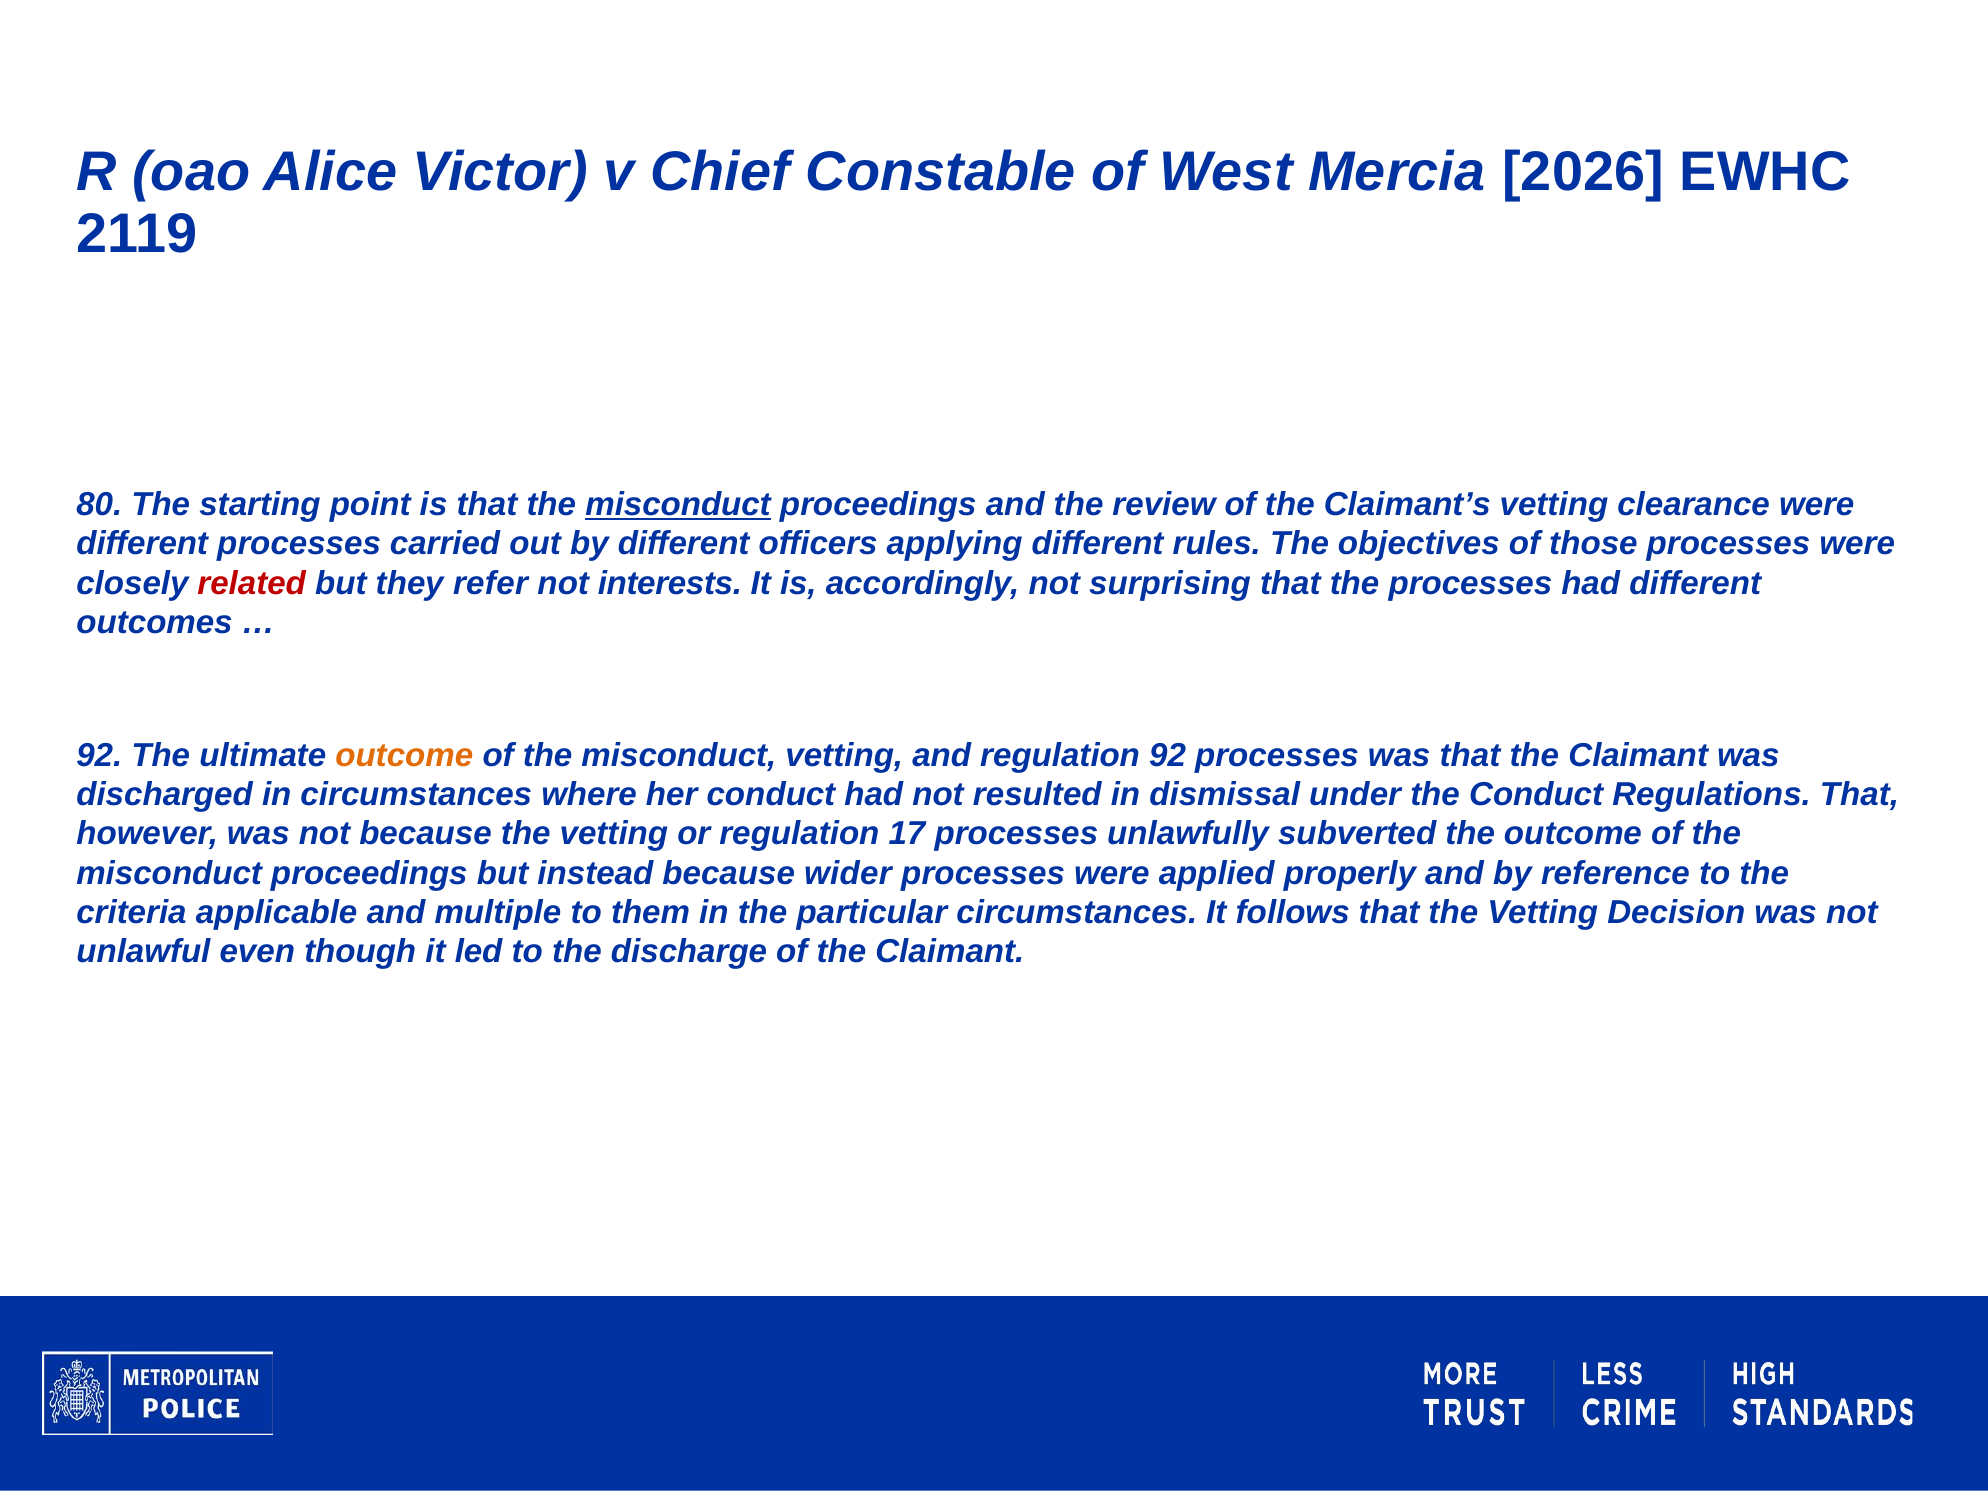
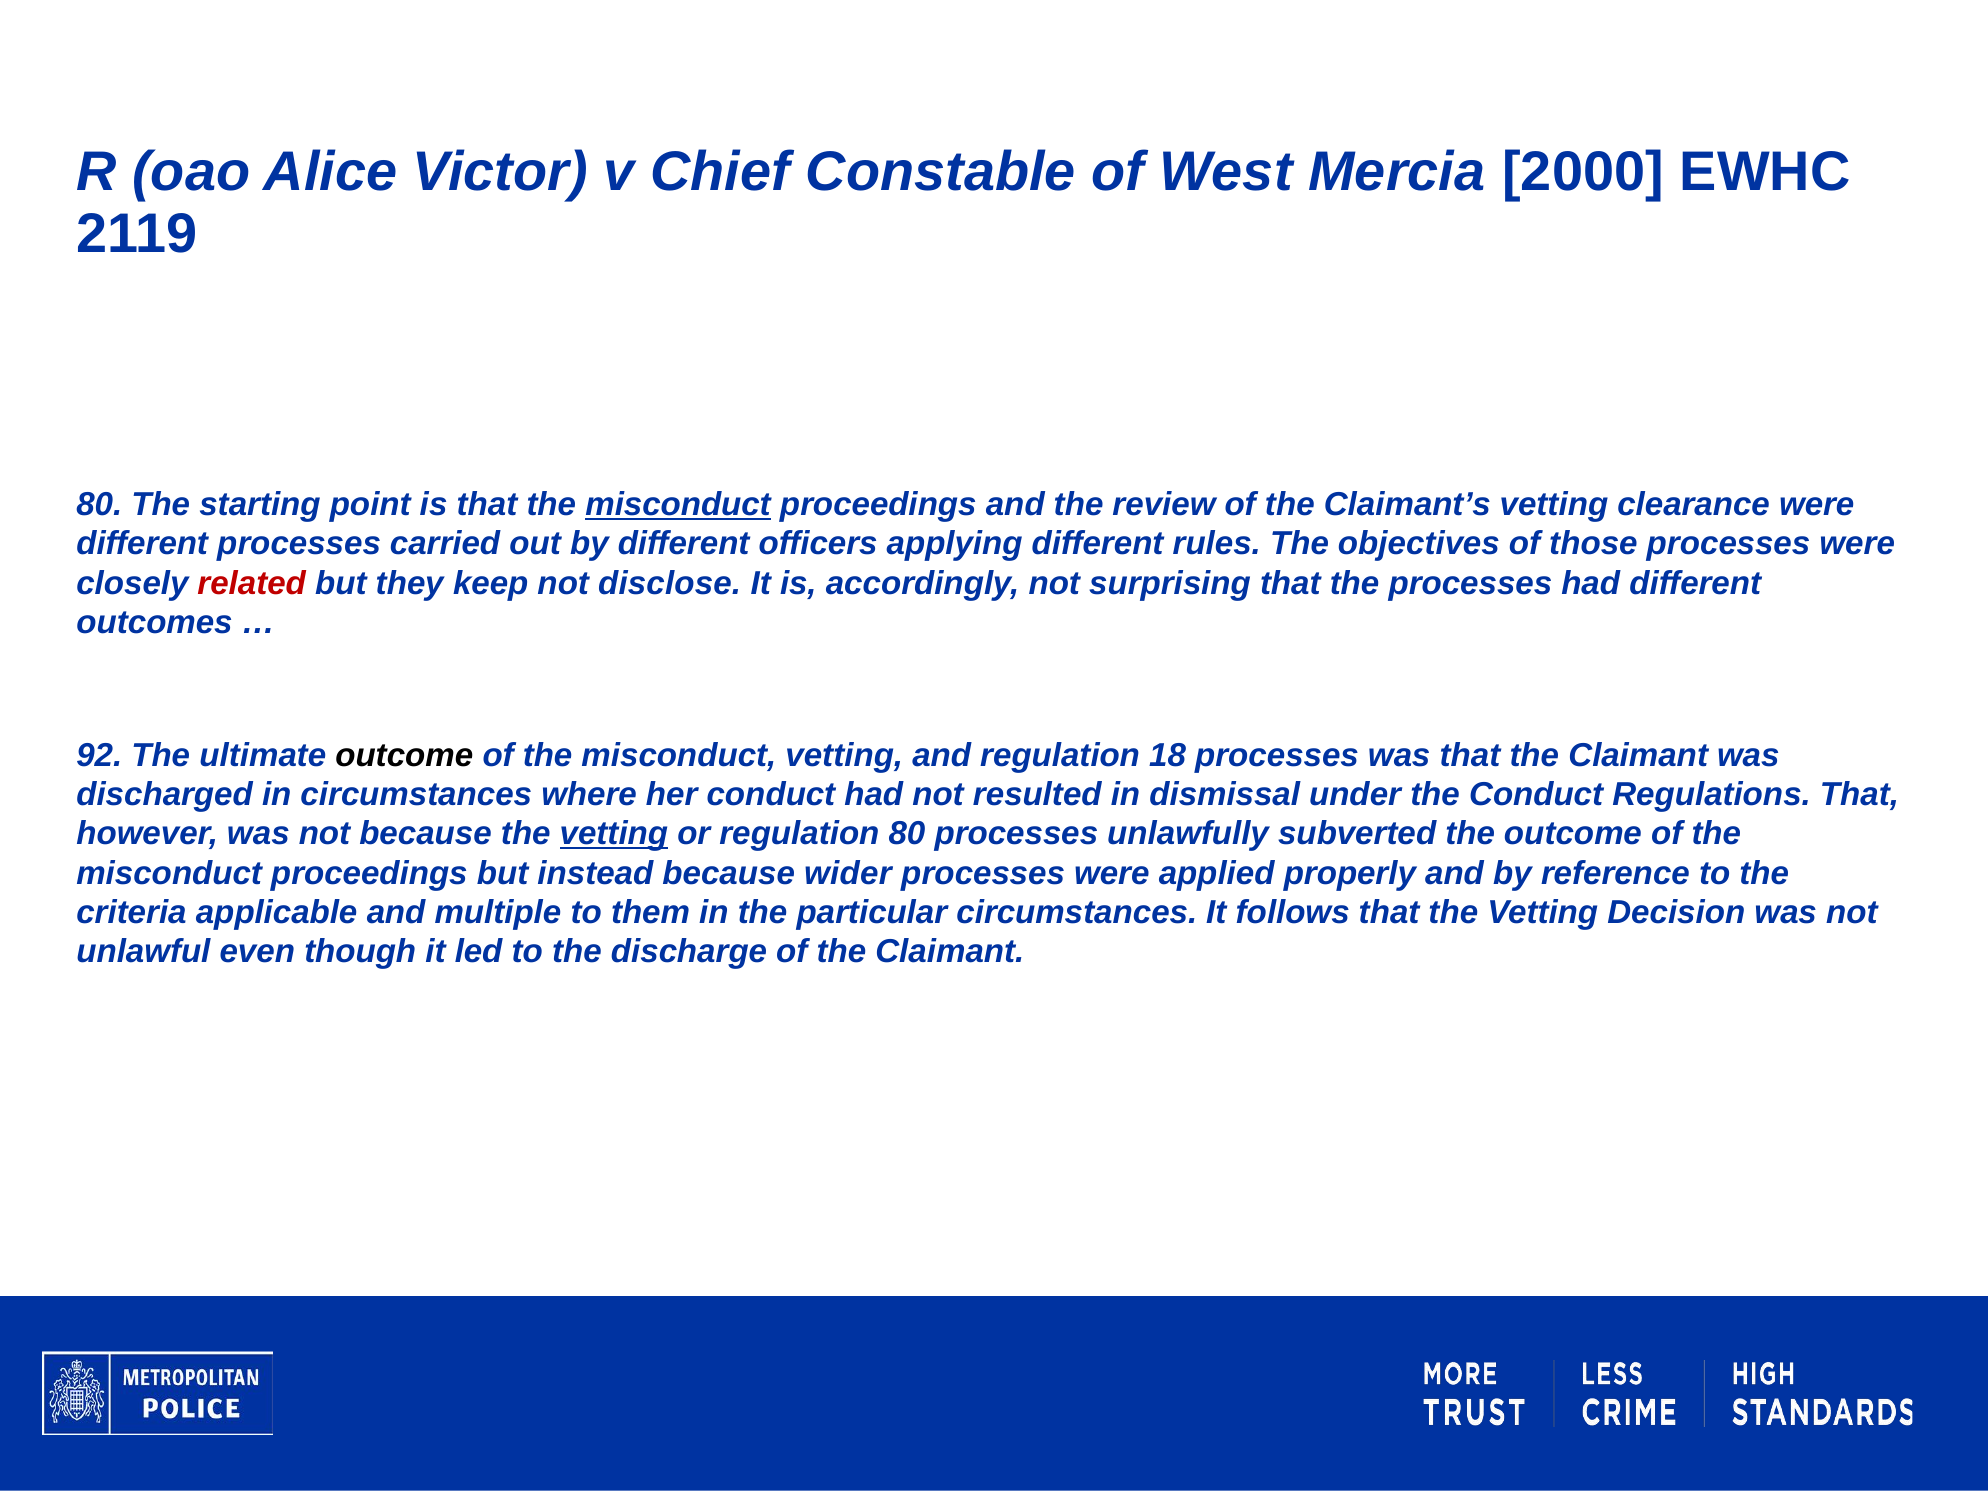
2026: 2026 -> 2000 (1583, 172)
refer: refer -> keep (491, 583)
interests: interests -> disclose (670, 583)
outcome colour: orange -> black (404, 755)
regulation 92: 92 -> 18 (1168, 755)
vetting underline: none -> present (614, 834)
regulation 17: 17 -> 80 (907, 834)
